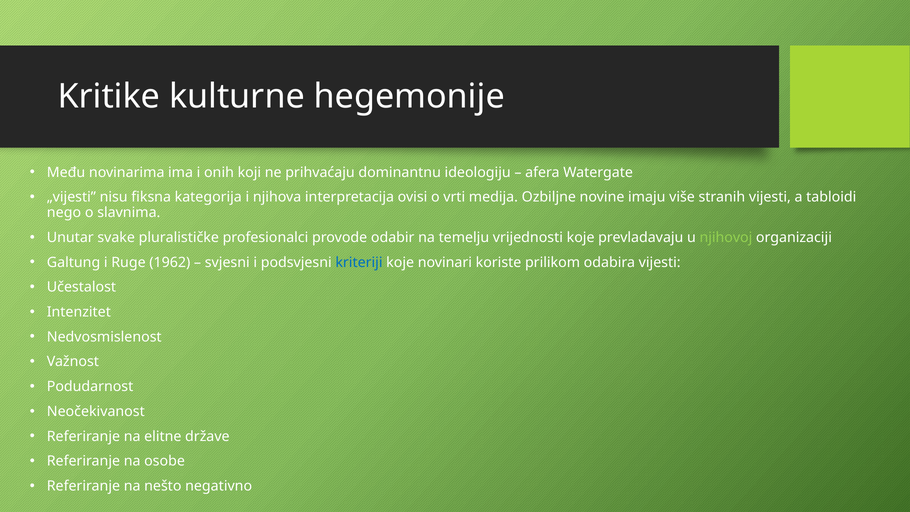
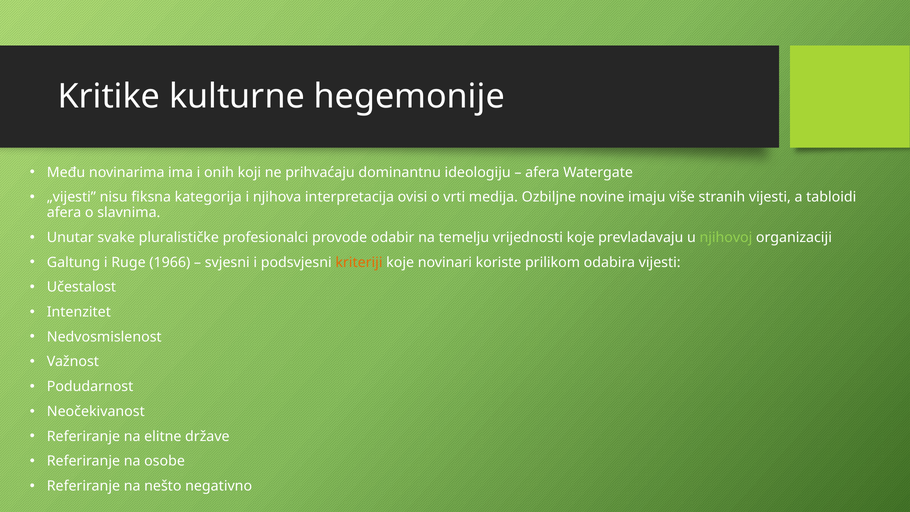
nego: nego -> afera (64, 213)
1962: 1962 -> 1966 (170, 262)
kriteriji colour: blue -> orange (359, 262)
